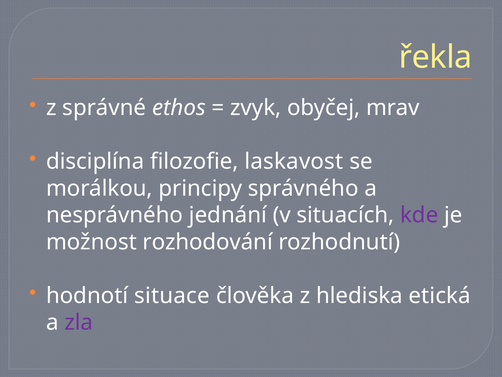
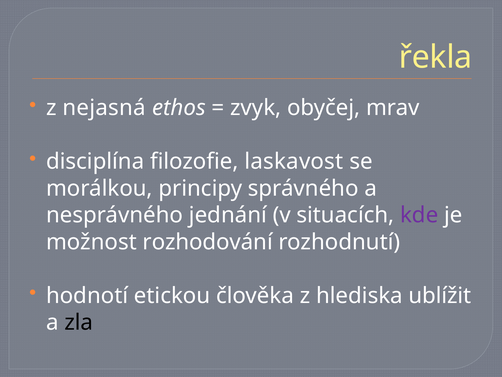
správné: správné -> nejasná (104, 108)
situace: situace -> etickou (172, 295)
etická: etická -> ublížit (440, 295)
zla colour: purple -> black (79, 322)
